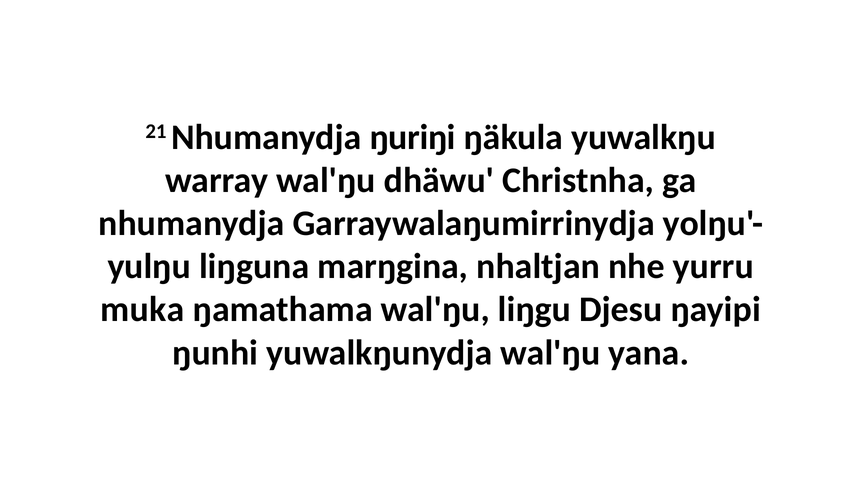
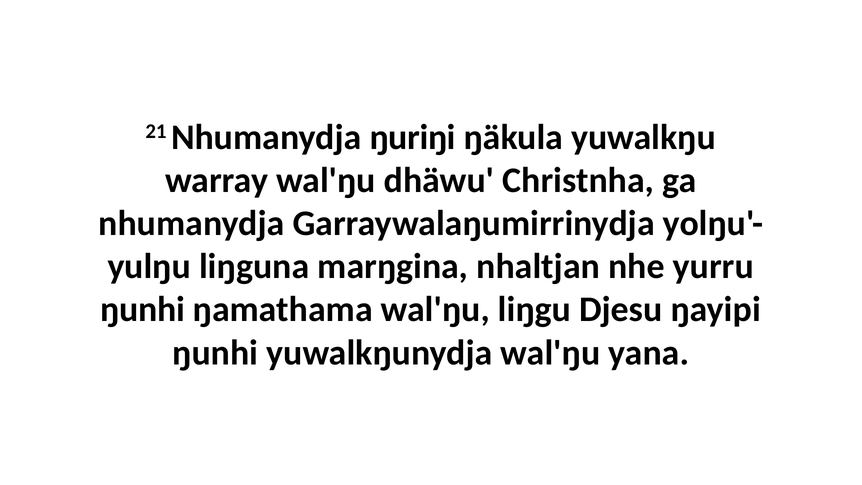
muka: muka -> ŋunhi (143, 310)
